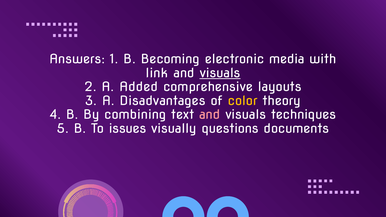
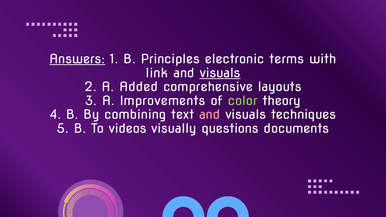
Answers underline: none -> present (77, 59)
Becoming: Becoming -> Principles (170, 59)
media: media -> terms (287, 59)
Disadvantages: Disadvantages -> Improvements (163, 101)
color colour: yellow -> light green (243, 101)
issues: issues -> videos (128, 129)
